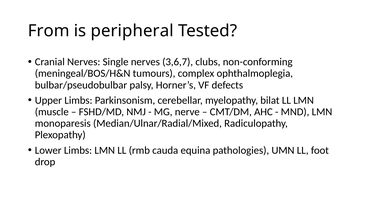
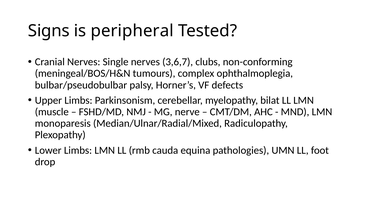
From: From -> Signs (49, 31)
